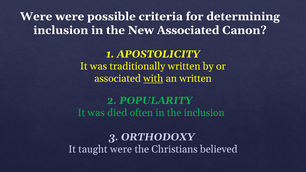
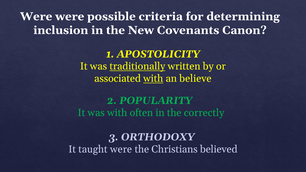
New Associated: Associated -> Covenants (188, 30)
traditionally underline: none -> present (137, 66)
an written: written -> believe (195, 79)
was died: died -> with (117, 113)
the inclusion: inclusion -> correctly (204, 113)
